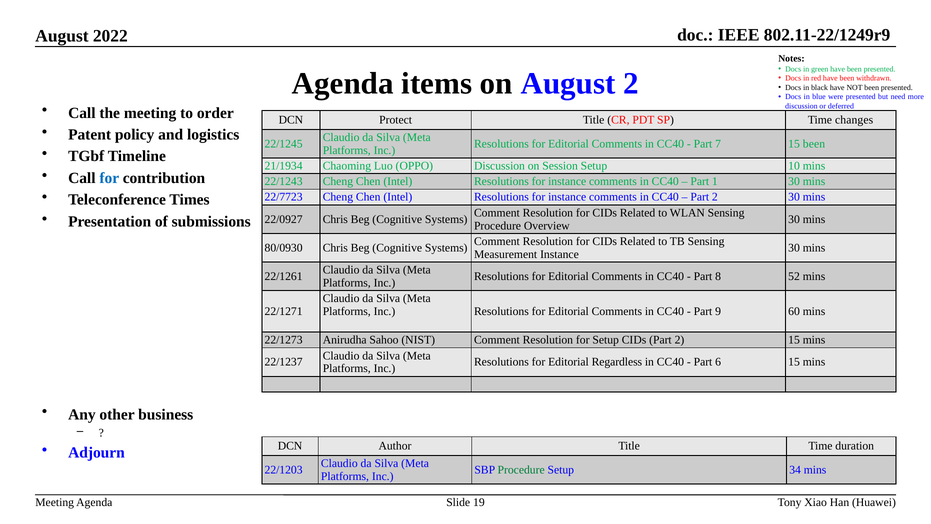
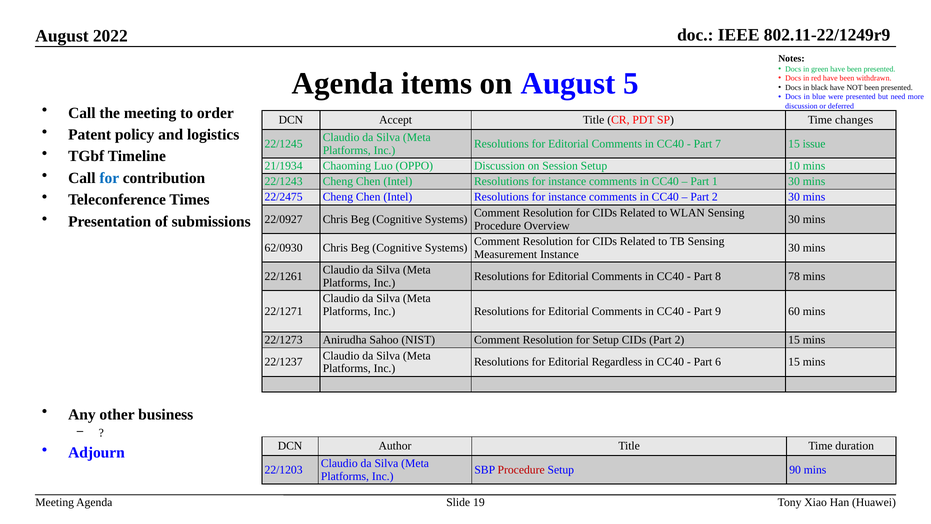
August 2: 2 -> 5 (631, 84)
Protect: Protect -> Accept (396, 120)
15 been: been -> issue (814, 144)
22/7723: 22/7723 -> 22/2475 (284, 197)
80/0930: 80/0930 -> 62/0930 (284, 248)
52: 52 -> 78 (794, 276)
Procedure colour: green -> red (521, 469)
34: 34 -> 90 (795, 469)
